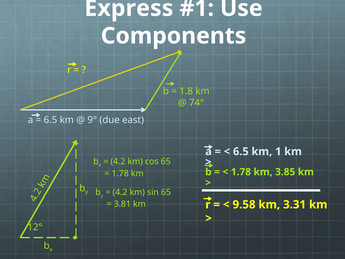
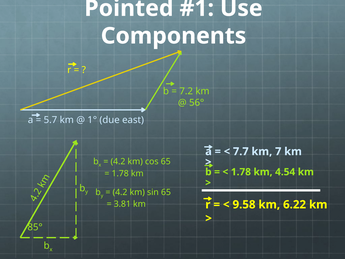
Express: Express -> Pointed (129, 8)
1.8: 1.8 -> 7.2 (186, 91)
74°: 74° -> 56° (197, 103)
6.5: 6.5 -> 5.7 (50, 120)
9°: 9° -> 1° (92, 120)
6.5: 6.5 -> 7.7 (241, 151)
1: 1 -> 7 (278, 151)
3.85: 3.85 -> 4.54 (285, 172)
3.31: 3.31 -> 6.22 (295, 204)
12°: 12° -> 85° (35, 227)
